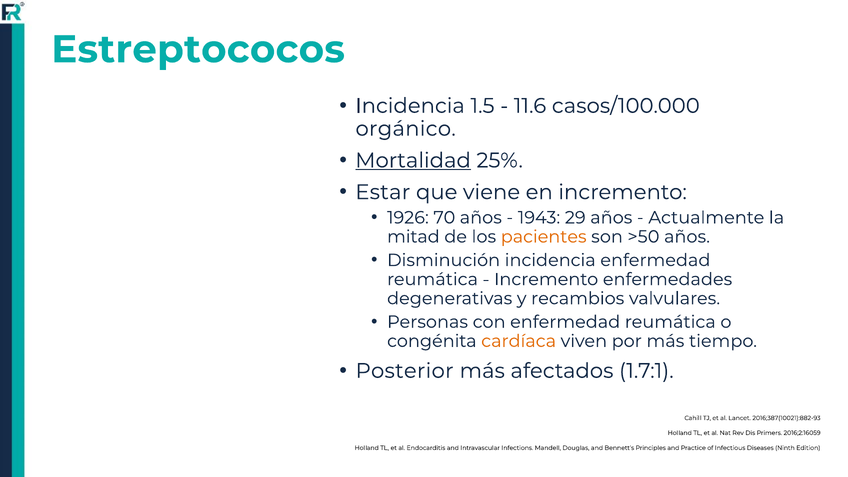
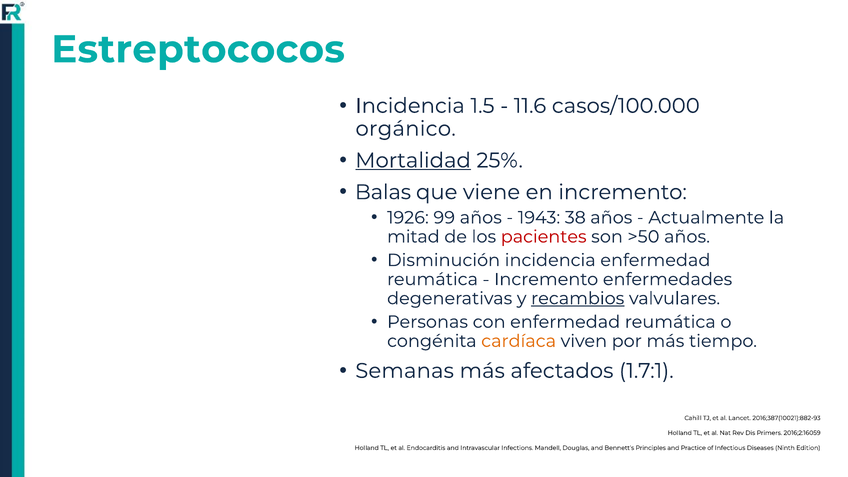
Estar: Estar -> Balas (383, 192)
70: 70 -> 99 (444, 218)
29: 29 -> 38 (575, 218)
pacientes colour: orange -> red (544, 237)
recambios underline: none -> present (578, 298)
Posterior: Posterior -> Semanas (405, 371)
